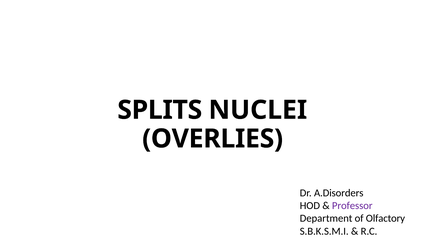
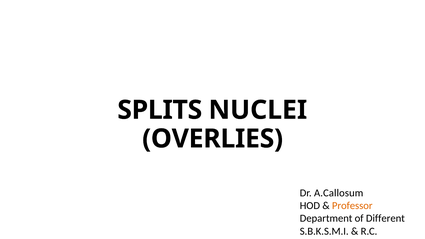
A.Disorders: A.Disorders -> A.Callosum (339, 193)
Professor colour: purple -> orange (352, 206)
Olfactory: Olfactory -> Different (385, 219)
